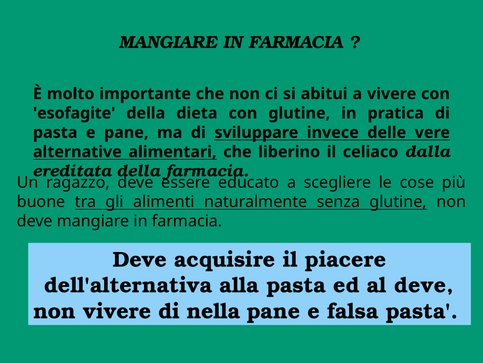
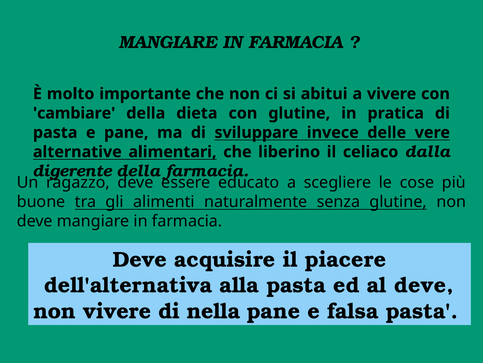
esofagite: esofagite -> cambiare (74, 113)
ereditata: ereditata -> digerente (72, 171)
